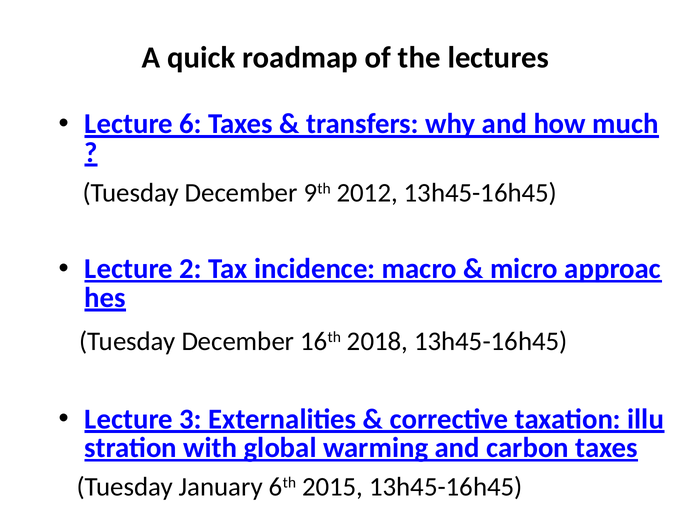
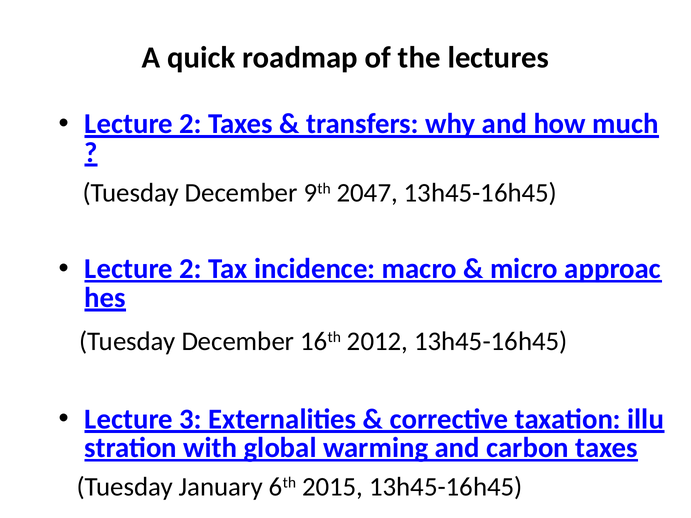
6: 6 -> 2 (191, 124)
2012: 2012 -> 2047 (367, 193)
2018: 2018 -> 2012 (378, 342)
